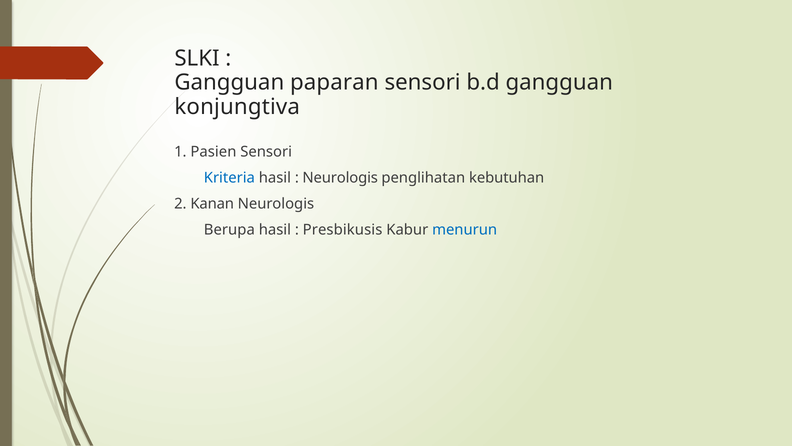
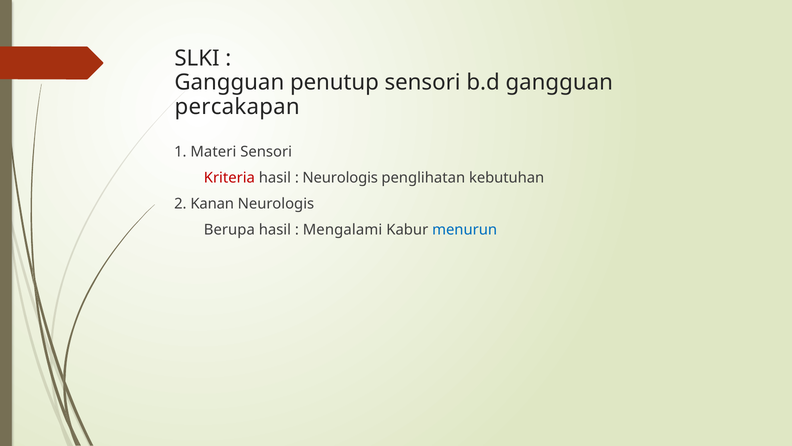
paparan: paparan -> penutup (334, 83)
konjungtiva: konjungtiva -> percakapan (237, 107)
Pasien: Pasien -> Materi (213, 152)
Kriteria colour: blue -> red (229, 178)
Presbikusis: Presbikusis -> Mengalami (343, 230)
